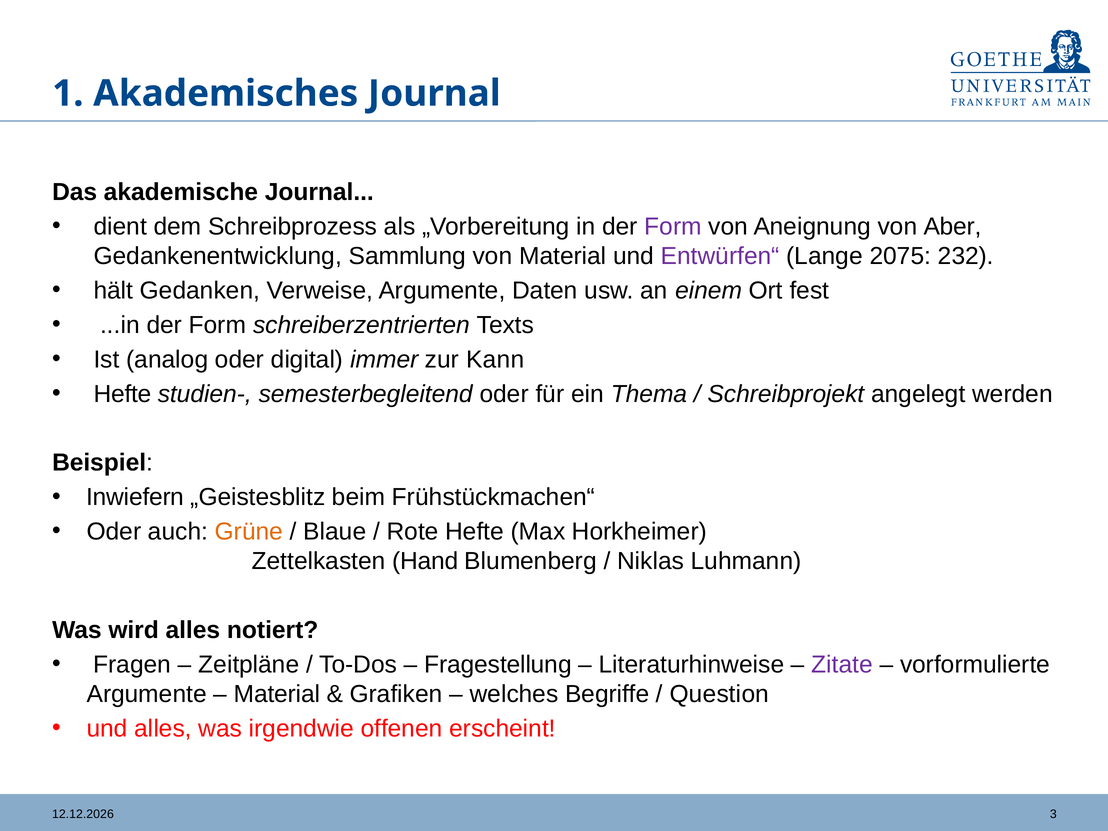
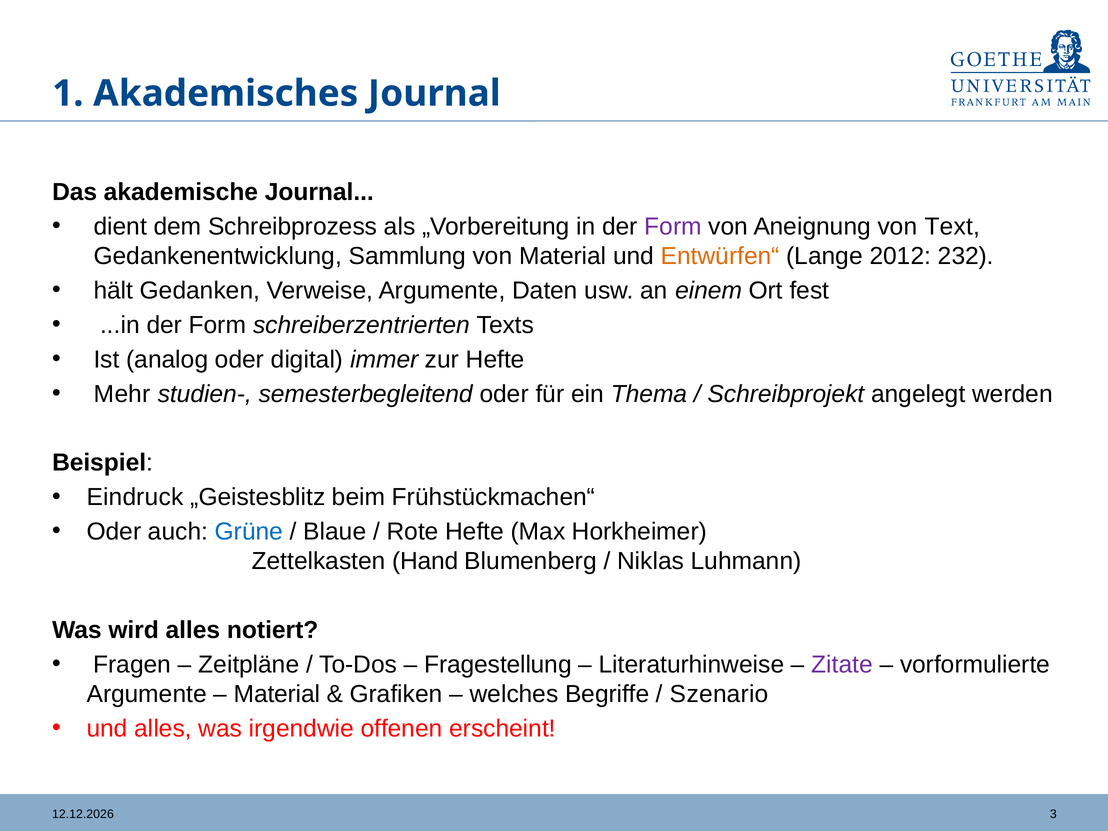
Aber: Aber -> Text (952, 227)
Entwürfen“ colour: purple -> orange (720, 256)
2075: 2075 -> 2012 (900, 256)
zur Kann: Kann -> Hefte (495, 359)
Hefte: Hefte -> Mehr (122, 394)
Inwiefern: Inwiefern -> Eindruck (135, 497)
Grüne colour: orange -> blue (249, 532)
Question: Question -> Szenario (719, 694)
